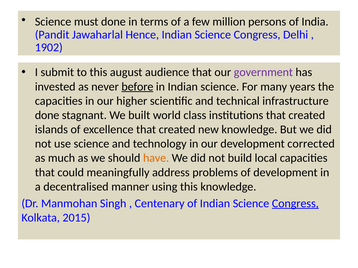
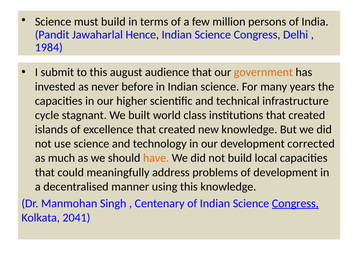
must done: done -> build (113, 22)
1902: 1902 -> 1984 (49, 48)
government colour: purple -> orange (263, 72)
before underline: present -> none (137, 87)
done: done -> cycle (47, 115)
2015: 2015 -> 2041 (76, 218)
